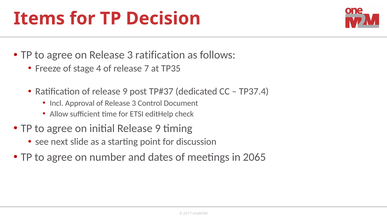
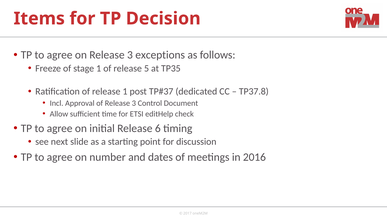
3 ratification: ratification -> exceptions (160, 55)
stage 4: 4 -> 1 (99, 68)
7: 7 -> 5 (147, 68)
of release 9: 9 -> 1 (125, 91)
TP37.4: TP37.4 -> TP37.8 (254, 91)
initial Release 9: 9 -> 6 (158, 128)
2065: 2065 -> 2016 (254, 157)
